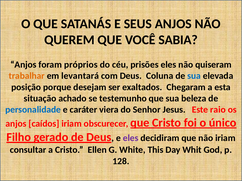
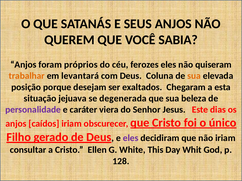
prisões: prisões -> ferozes (145, 65)
sua colour: blue -> orange (194, 76)
achado: achado -> jejuava (73, 99)
testemunho: testemunho -> degenerada (123, 99)
personalidade colour: blue -> purple (33, 110)
raio: raio -> dias (218, 110)
